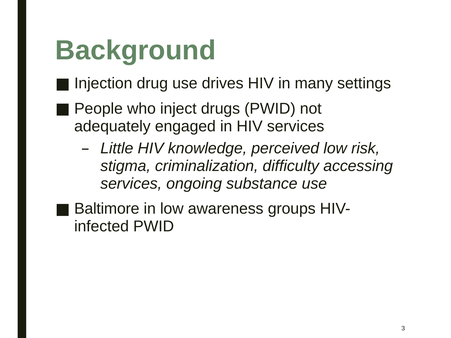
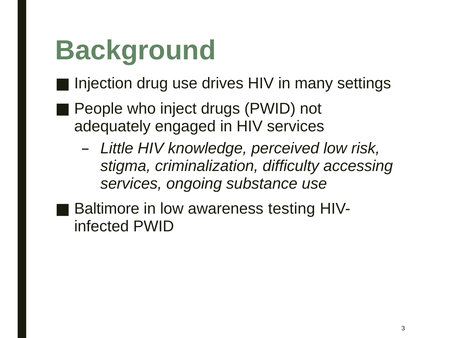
groups: groups -> testing (292, 209)
